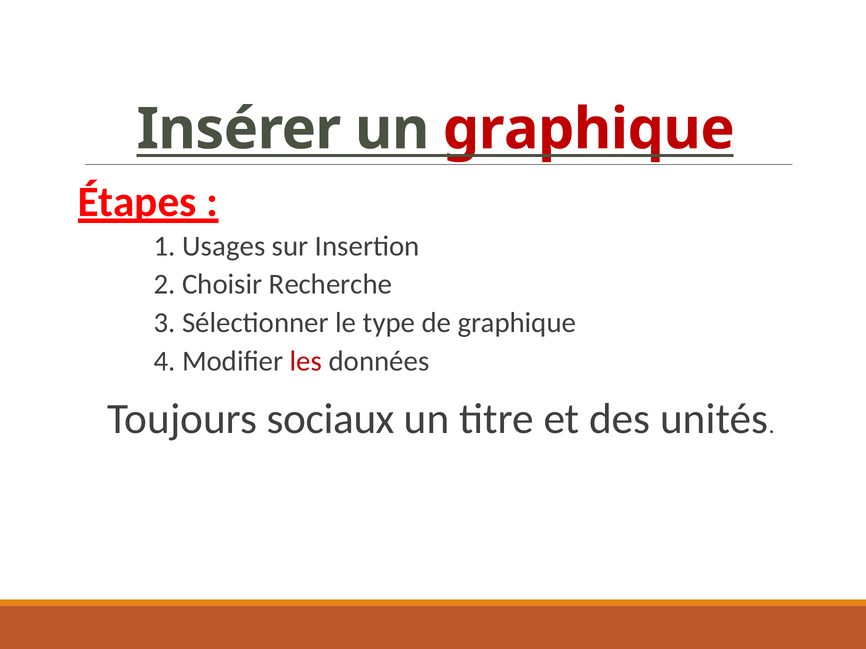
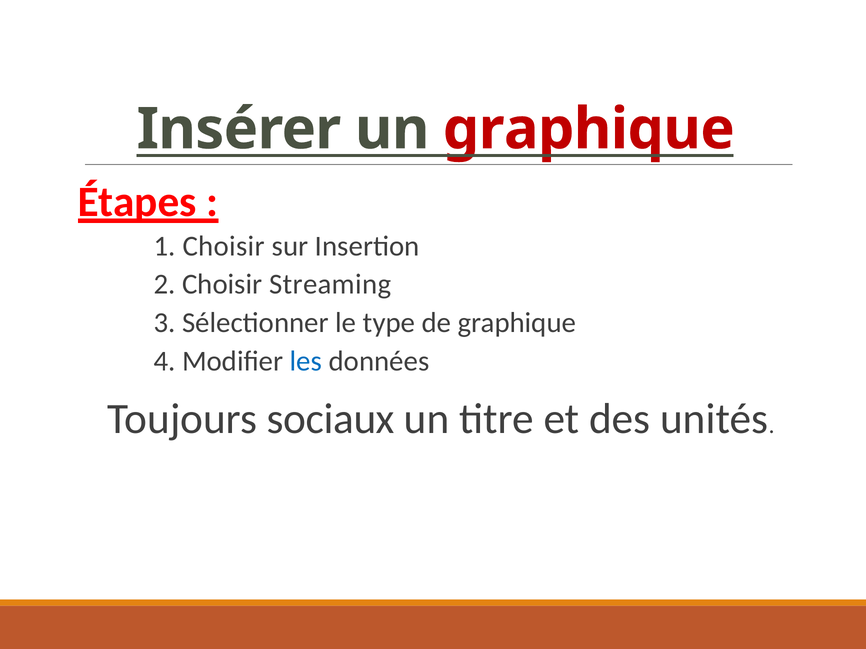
1 Usages: Usages -> Choisir (224, 246)
Recherche: Recherche -> Streaming (330, 285)
les colour: red -> blue (306, 361)
